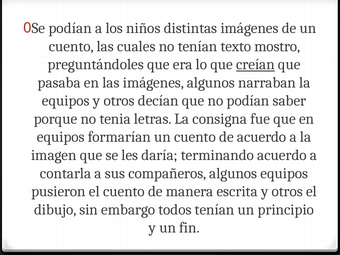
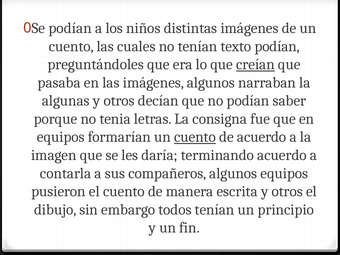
texto mostro: mostro -> podían (277, 46)
equipos: equipos -> algunas (66, 101)
cuento underline: none -> present (195, 137)
